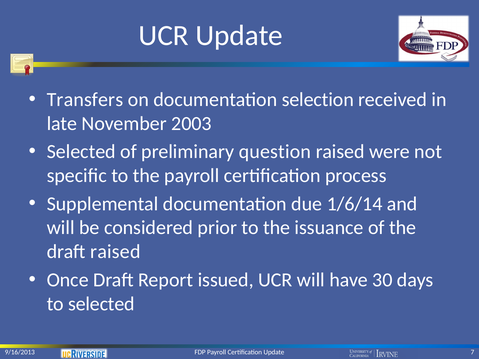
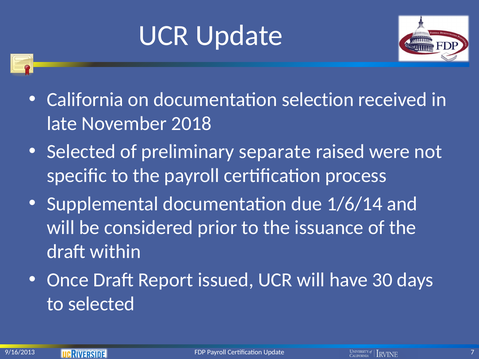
Transfers: Transfers -> California (85, 100)
2003: 2003 -> 2018 (191, 124)
question: question -> separate (275, 152)
draft raised: raised -> within (115, 252)
